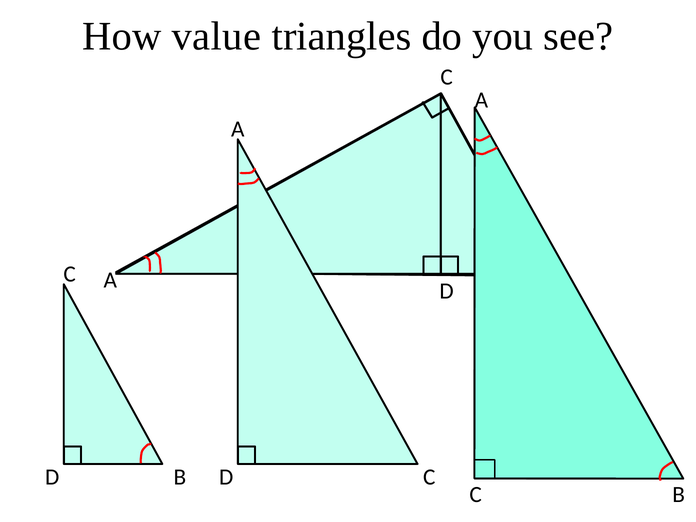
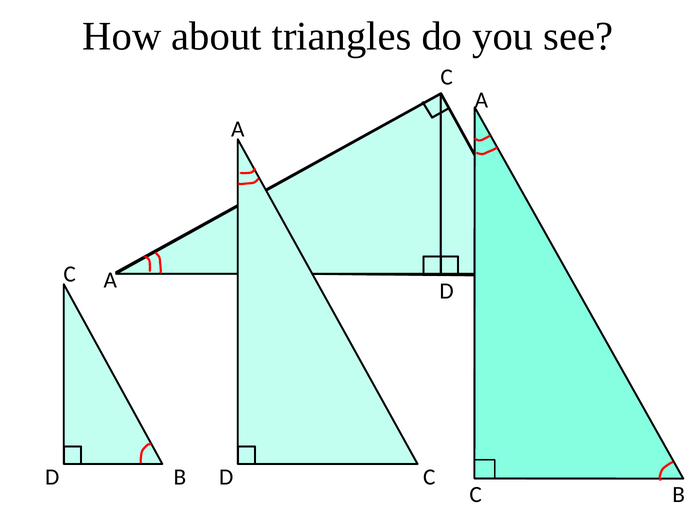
value: value -> about (217, 36)
